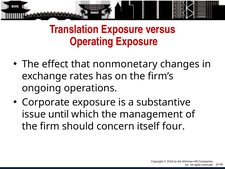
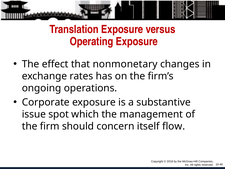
until: until -> spot (59, 114)
four: four -> flow (174, 126)
